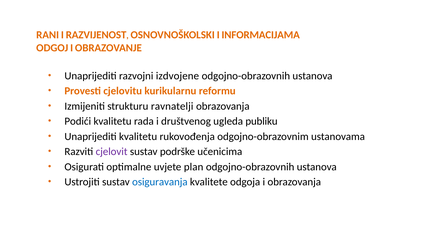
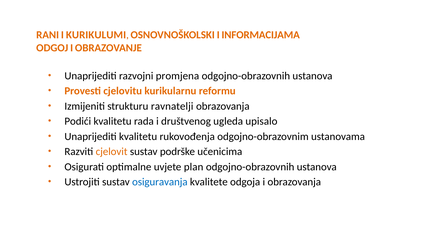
RAZVIJENOST: RAZVIJENOST -> KURIKULUMI (96, 35)
izdvojene: izdvojene -> promjena (177, 76)
publiku: publiku -> upisalo (261, 122)
cjelovit colour: purple -> orange (112, 152)
